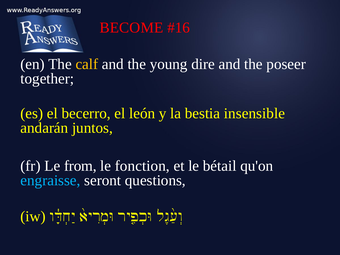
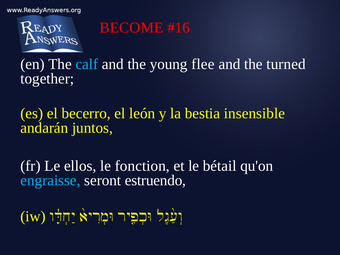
calf colour: yellow -> light blue (87, 64)
dire: dire -> flee (203, 64)
poseer: poseer -> turned (286, 64)
from: from -> ellos (80, 166)
questions: questions -> estruendo (155, 180)
